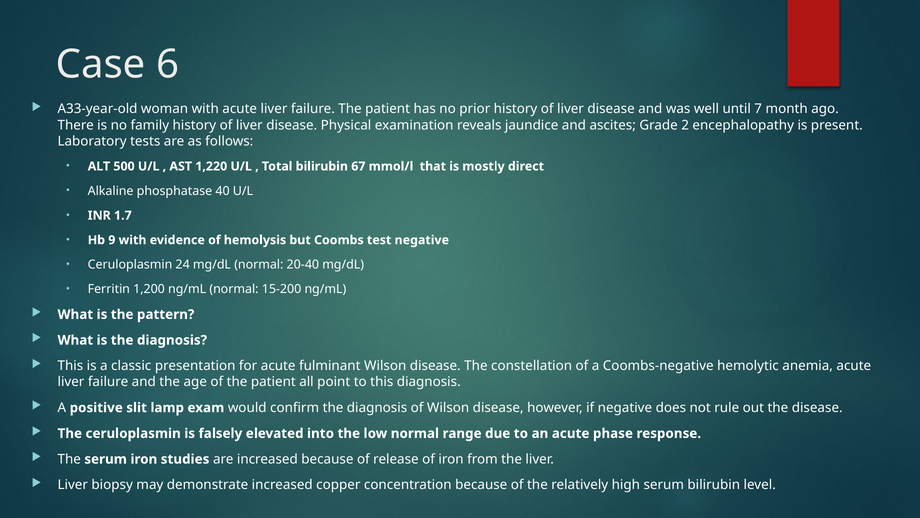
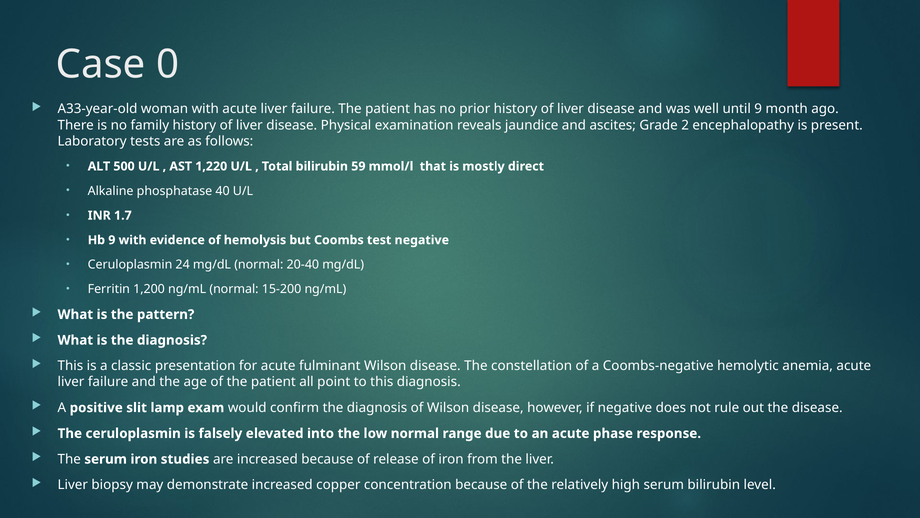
6: 6 -> 0 (168, 65)
until 7: 7 -> 9 (758, 109)
67: 67 -> 59 (358, 166)
